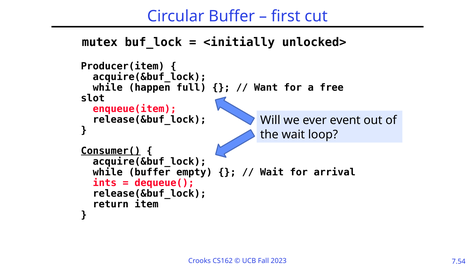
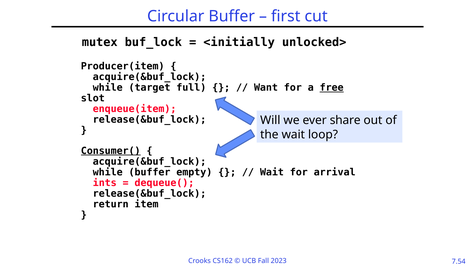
happen: happen -> target (150, 88)
free underline: none -> present (332, 88)
event: event -> share (345, 120)
